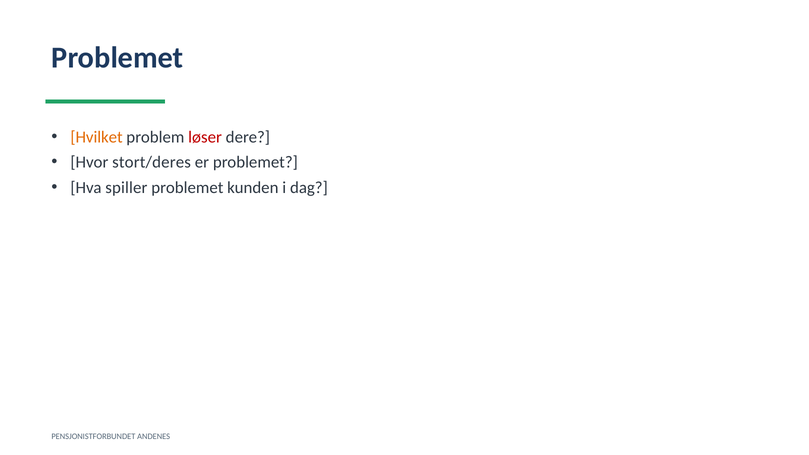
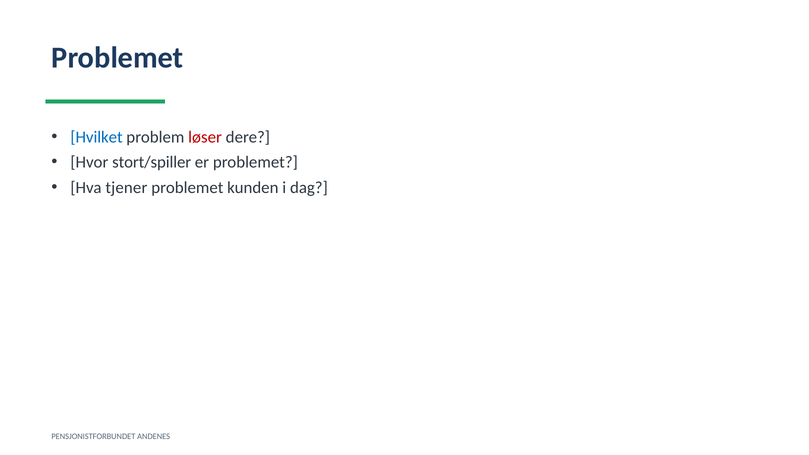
Hvilket colour: orange -> blue (97, 137)
stort/deres: stort/deres -> stort/spiller (152, 162)
spiller: spiller -> tjener (126, 188)
